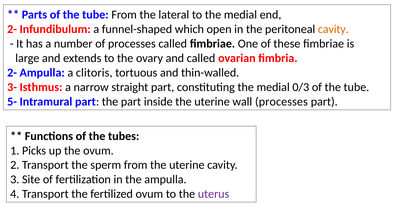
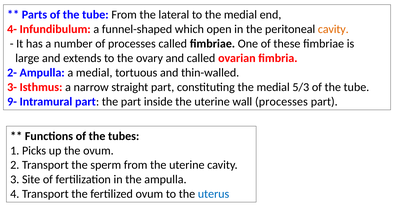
2-: 2- -> 4- (12, 29)
a clitoris: clitoris -> medial (94, 72)
0/3: 0/3 -> 5/3 (301, 87)
5-: 5- -> 9- (12, 101)
uterus colour: purple -> blue (214, 194)
